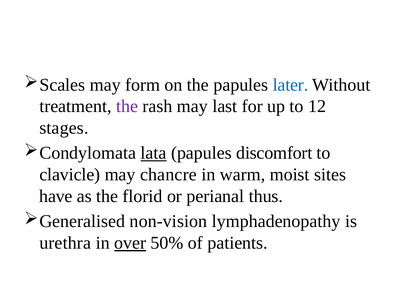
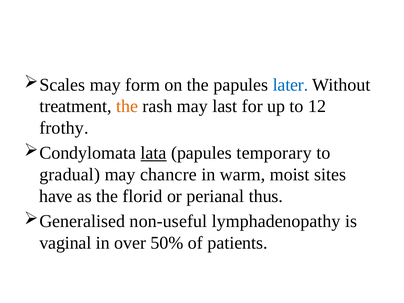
the colour: purple -> orange (127, 106)
stages: stages -> frothy (64, 128)
discomfort: discomfort -> temporary (274, 153)
clavicle: clavicle -> gradual (70, 175)
non-vision: non-vision -> non-useful (168, 221)
urethra: urethra -> vaginal (65, 243)
over underline: present -> none (130, 243)
